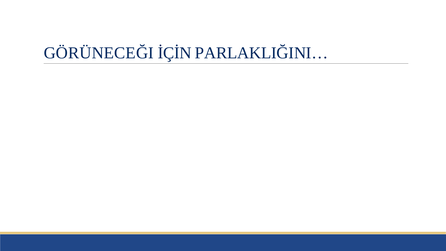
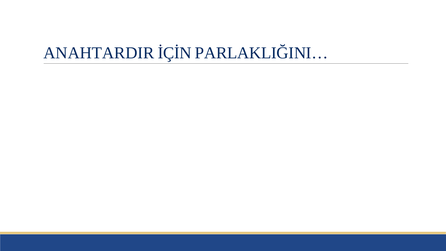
GÖRÜNECEĞI: GÖRÜNECEĞI -> ANAHTARDIR (99, 53)
